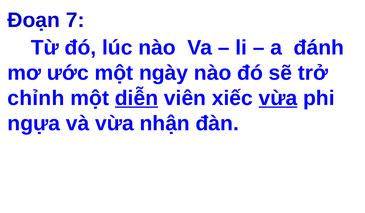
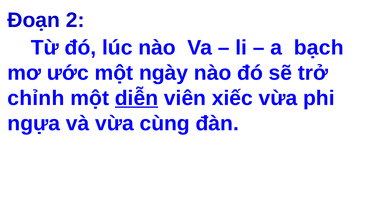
7: 7 -> 2 (75, 20)
đánh: đánh -> bạch (319, 48)
vừa underline: present -> none (278, 98)
nhận: nhận -> cùng (165, 124)
